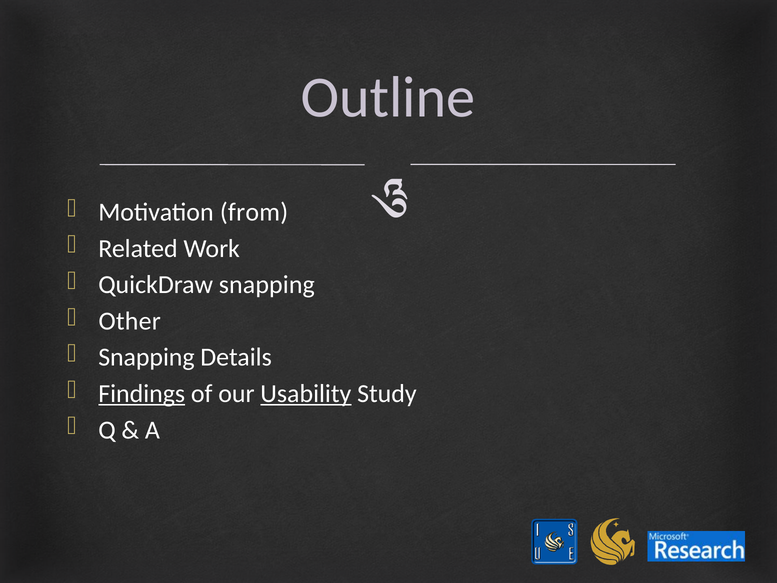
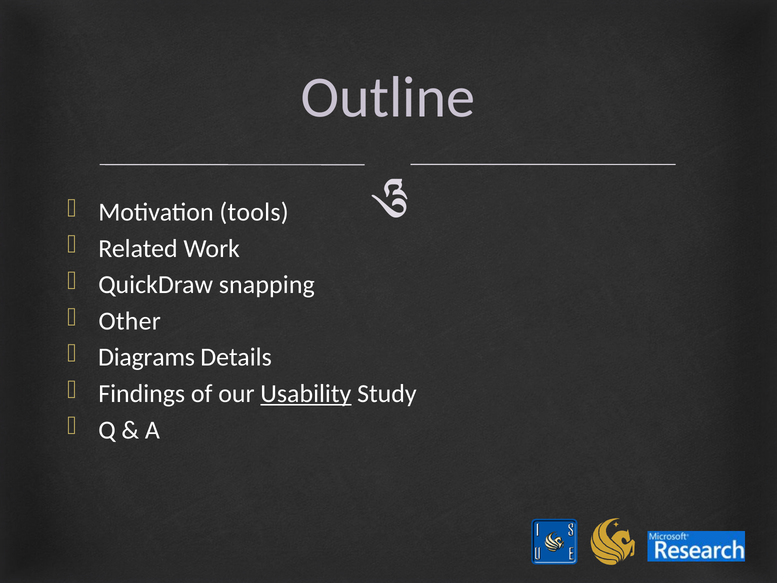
from: from -> tools (254, 212)
Snapping: Snapping -> Diagrams (147, 357)
Findings underline: present -> none (142, 394)
